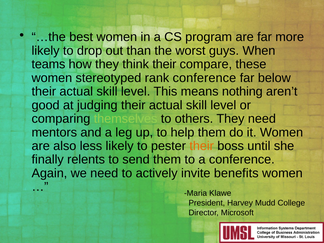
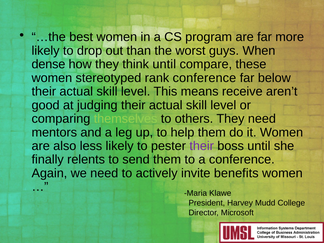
teams: teams -> dense (48, 64)
think their: their -> until (164, 64)
nothing: nothing -> receive (242, 92)
their colour: orange -> purple (202, 146)
